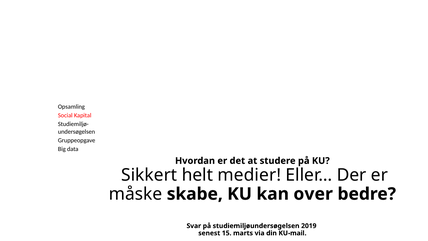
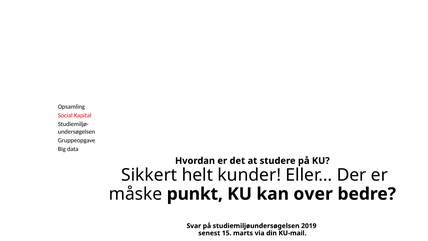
medier: medier -> kunder (249, 175)
skabe: skabe -> punkt (195, 194)
